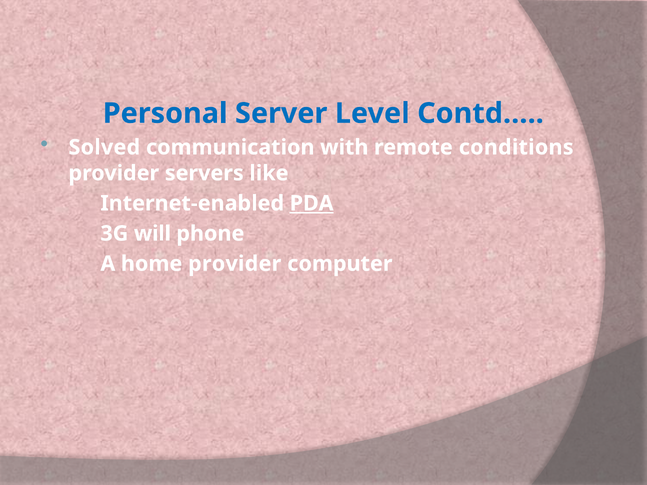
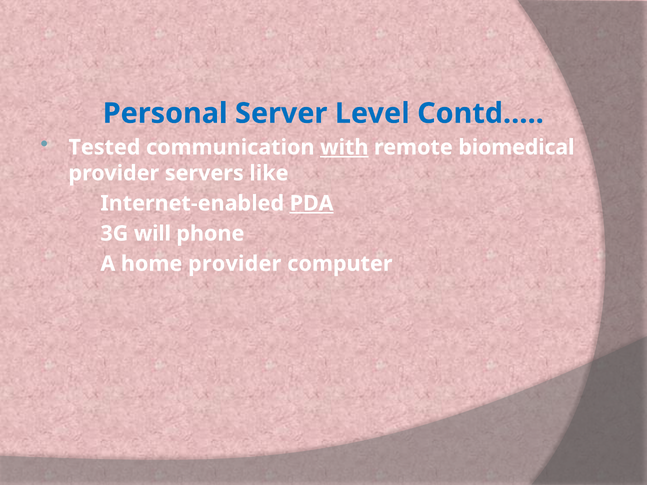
Solved: Solved -> Tested (104, 147)
with underline: none -> present (344, 147)
conditions: conditions -> biomedical (516, 147)
